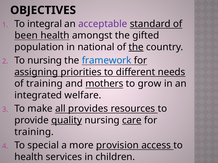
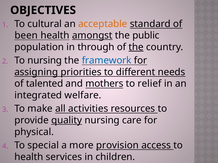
integral: integral -> cultural (45, 24)
acceptable colour: purple -> orange (103, 24)
amongst underline: none -> present (92, 36)
gifted: gifted -> public (146, 36)
national: national -> through (96, 47)
of training: training -> talented (45, 84)
grow: grow -> relief (150, 84)
provides: provides -> activities (88, 109)
care underline: present -> none (132, 121)
training: training -> physical (34, 132)
